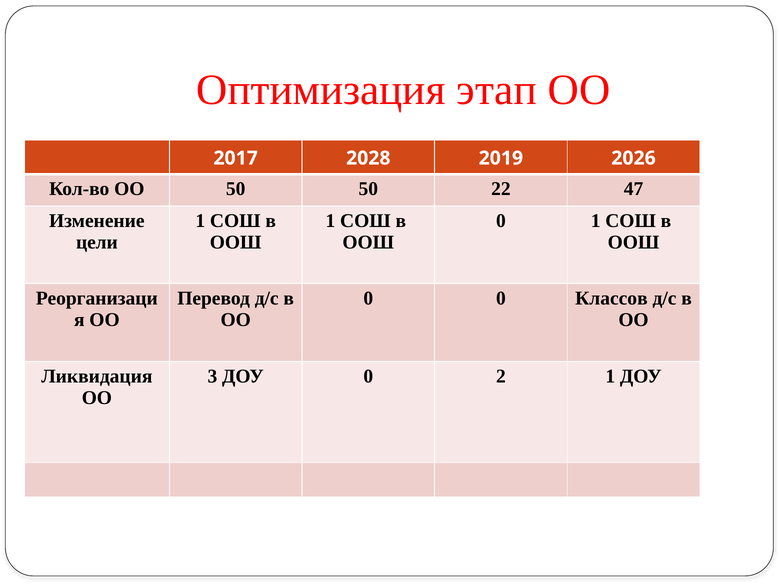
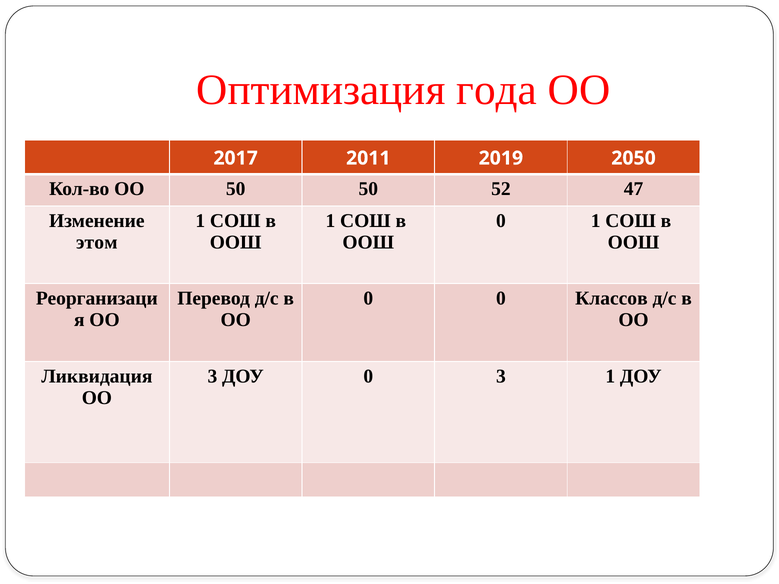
этап: этап -> года (497, 90)
2028: 2028 -> 2011 (368, 158)
2026: 2026 -> 2050 (634, 158)
22: 22 -> 52 (501, 189)
цели: цели -> этом (97, 242)
0 2: 2 -> 3 (501, 377)
